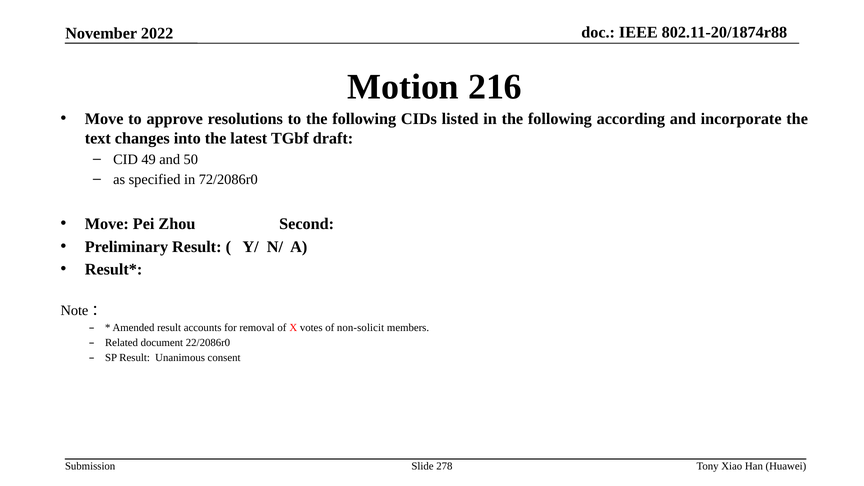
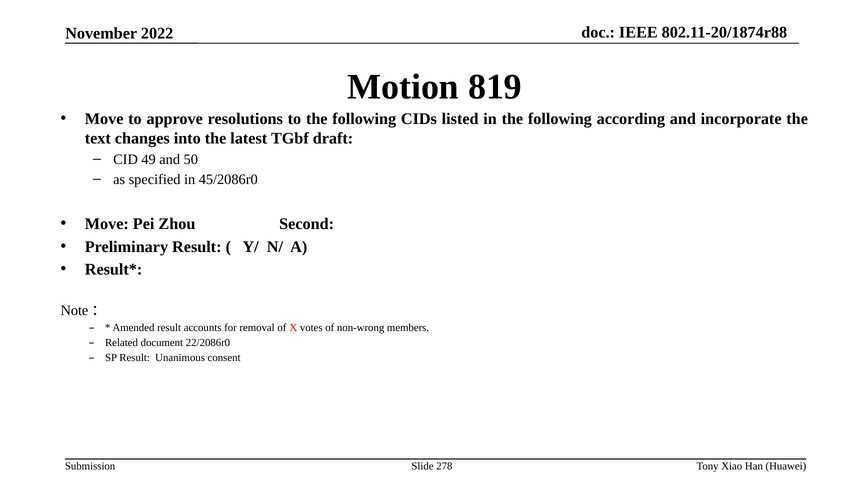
216: 216 -> 819 (495, 87)
72/2086r0: 72/2086r0 -> 45/2086r0 (228, 180)
non-solicit: non-solicit -> non-wrong (361, 328)
